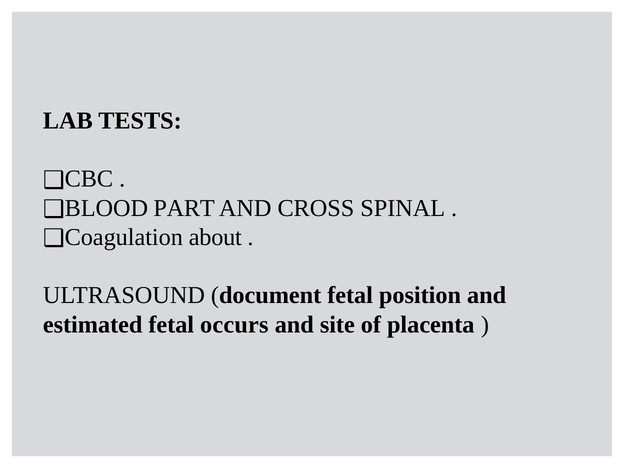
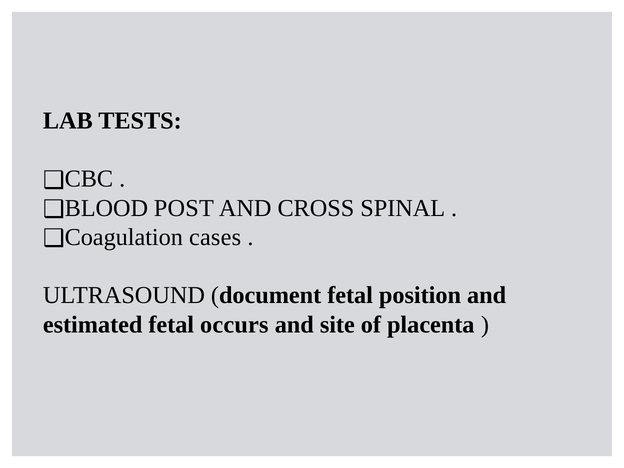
PART: PART -> POST (184, 208)
about: about -> cases (215, 237)
